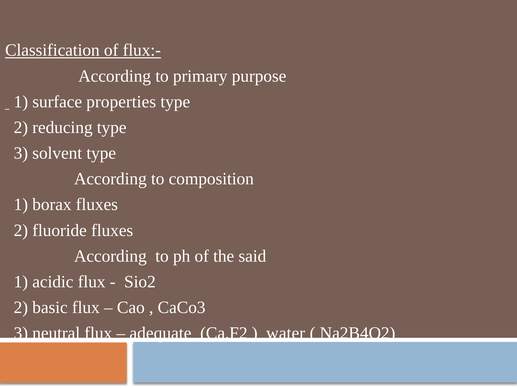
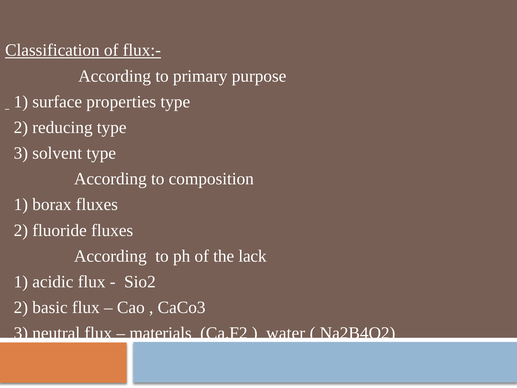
said: said -> lack (252, 256)
adequate: adequate -> materials (161, 333)
